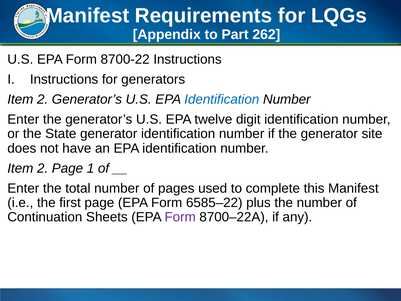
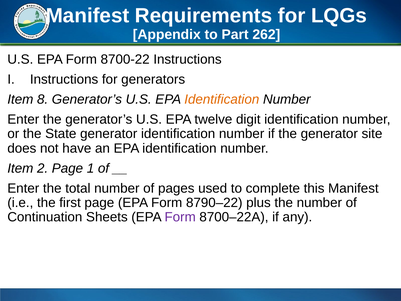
2: 2 -> 8 (43, 99)
Identification colour: blue -> orange (222, 99)
6585–22: 6585–22 -> 8790–22 (214, 203)
